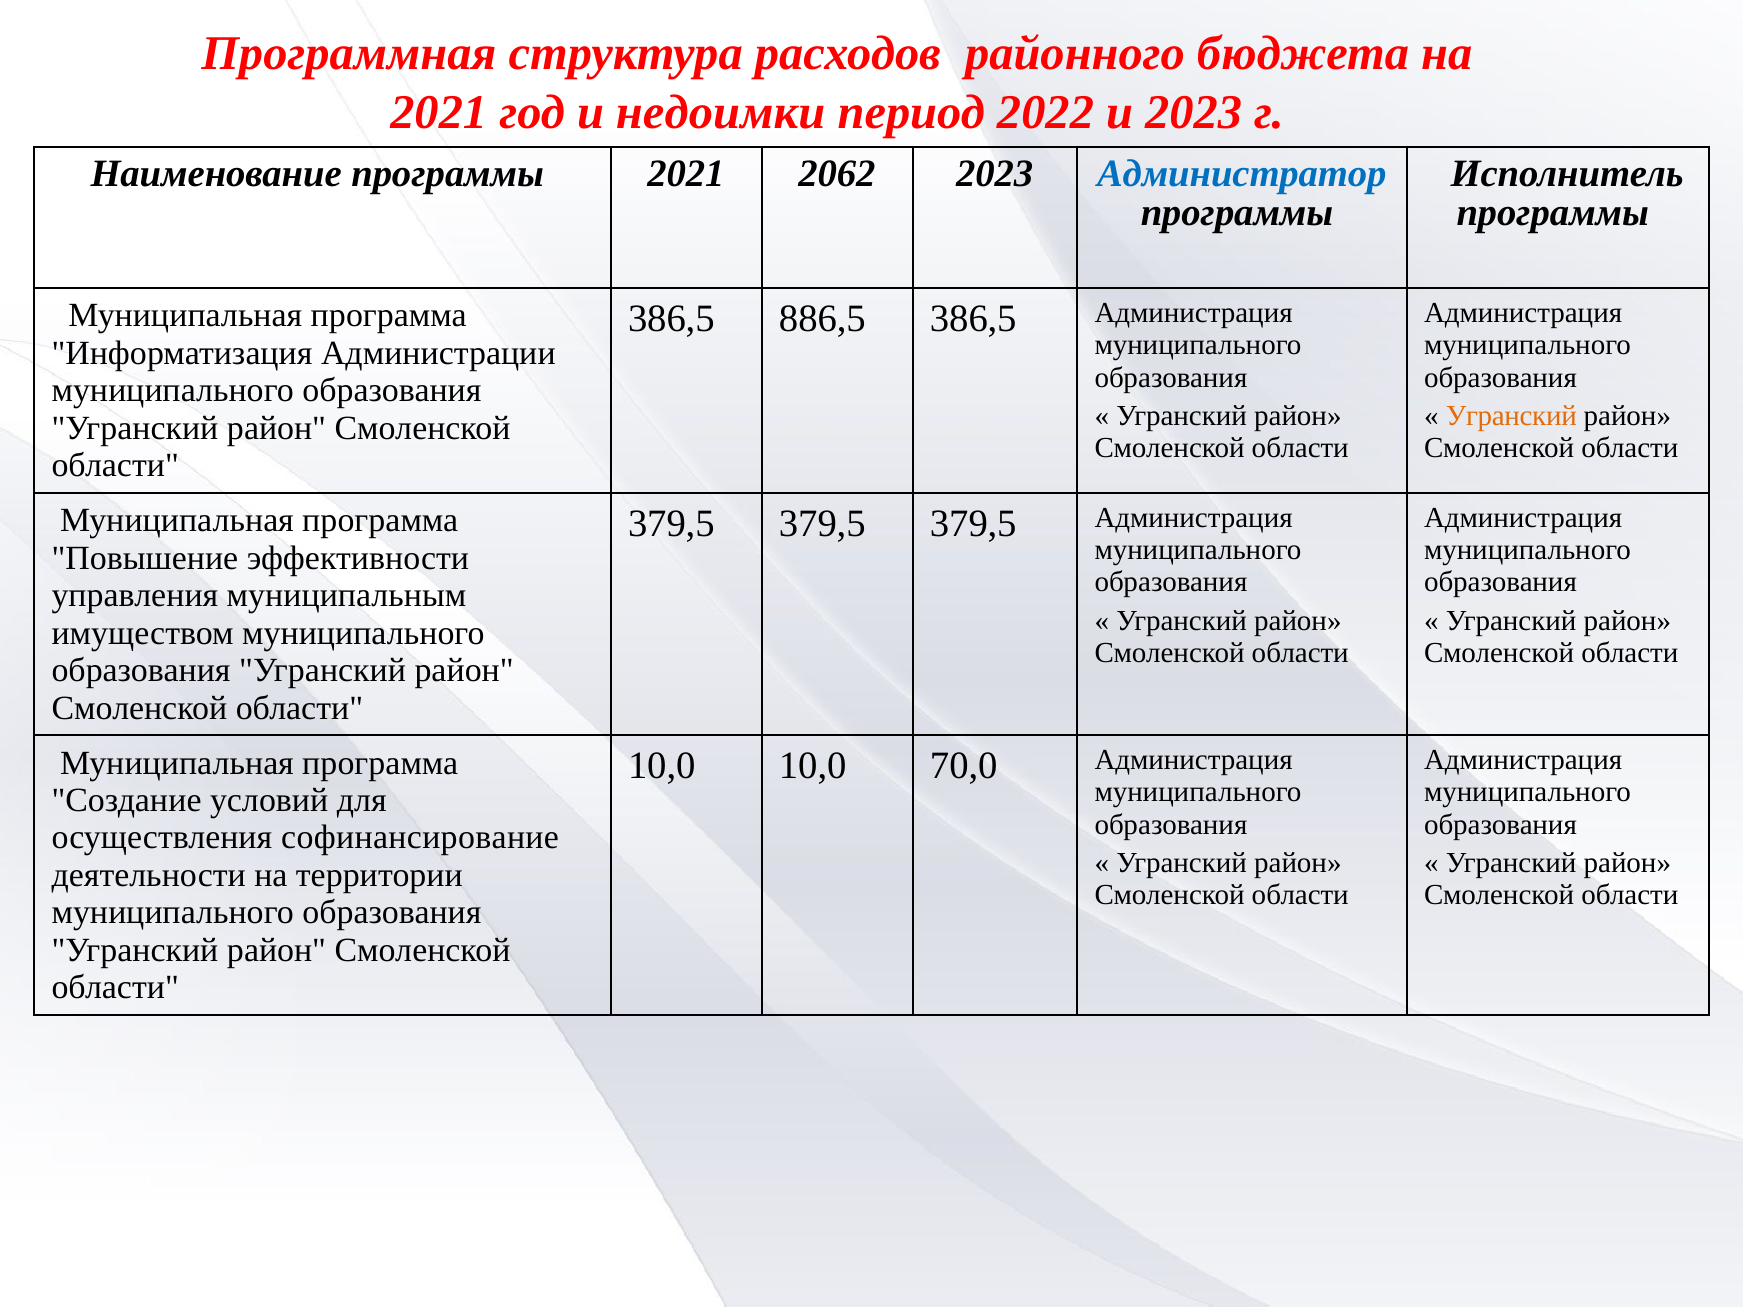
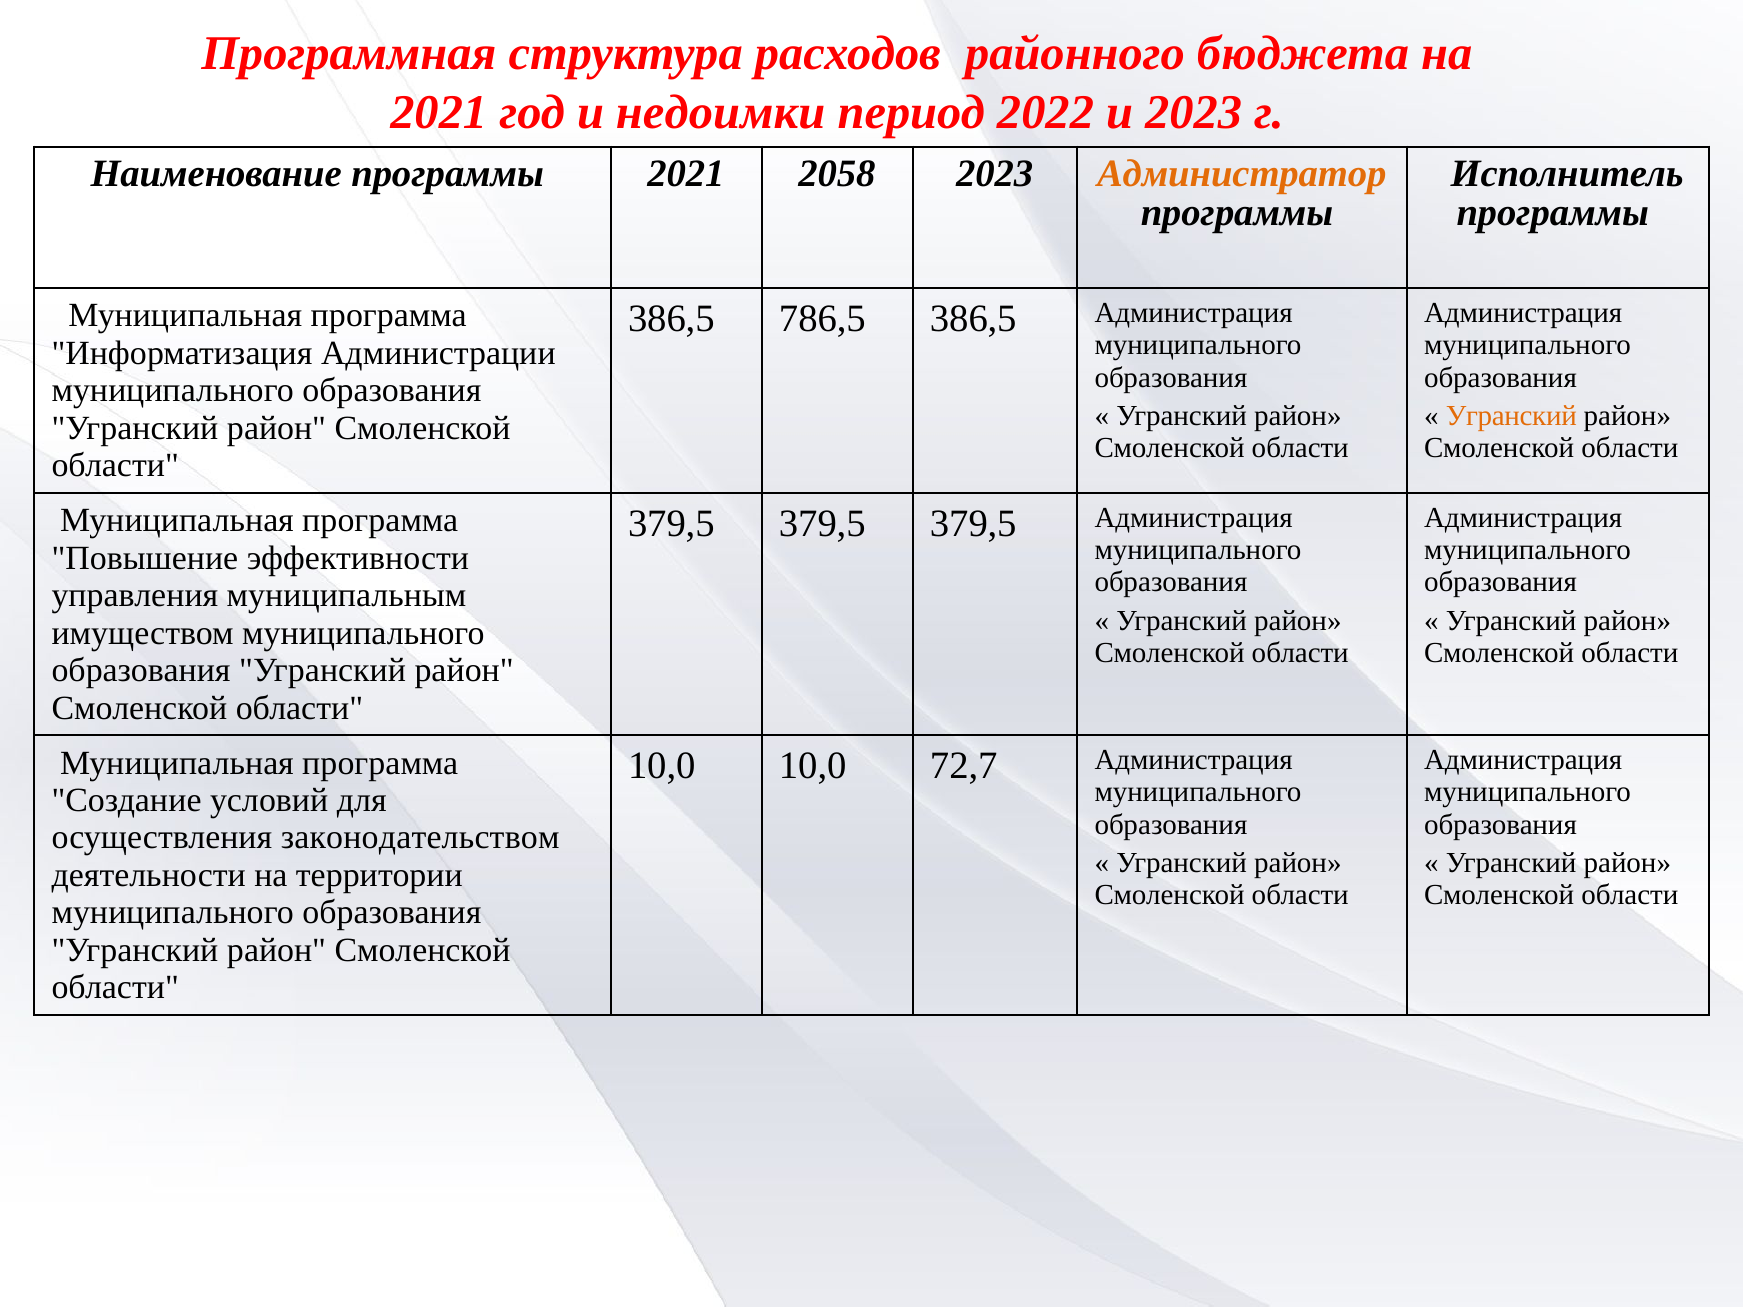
2062: 2062 -> 2058 (837, 174)
Администратор colour: blue -> orange (1242, 174)
886,5: 886,5 -> 786,5 (822, 319)
70,0: 70,0 -> 72,7 (964, 766)
софинансирование: софинансирование -> законодательством (420, 838)
